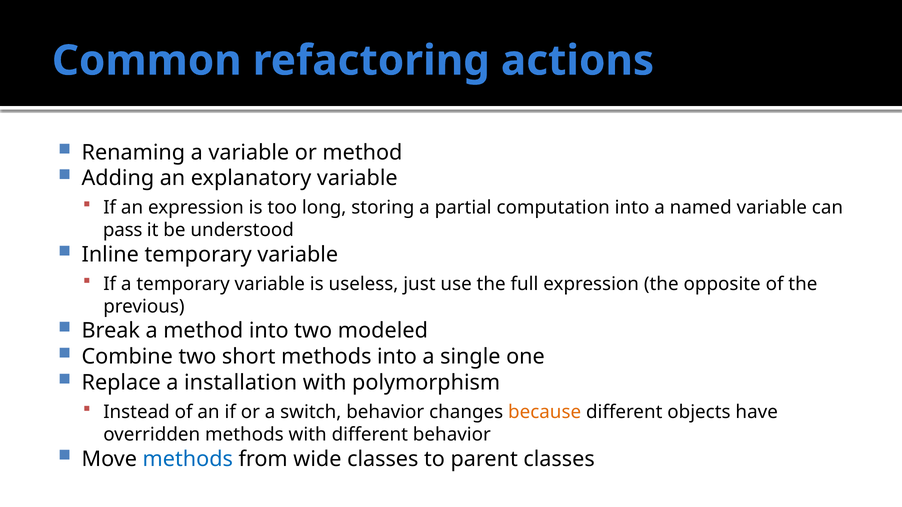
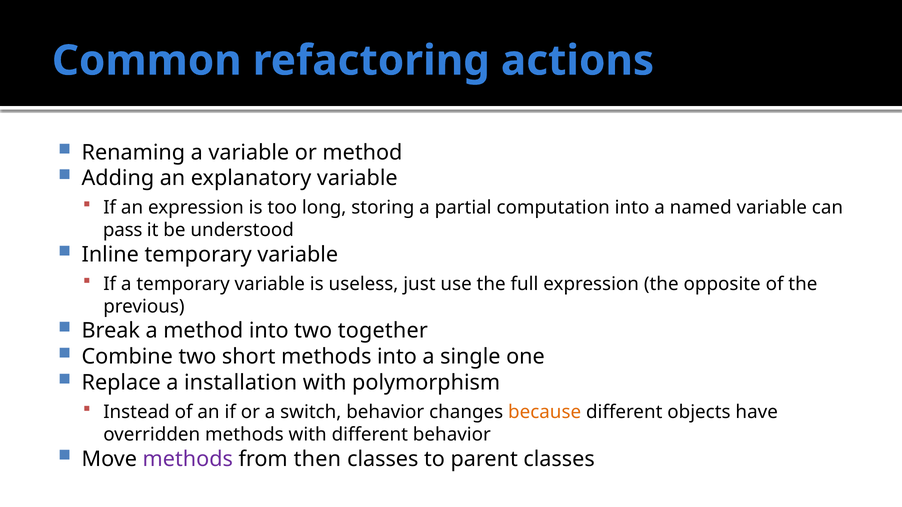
modeled: modeled -> together (383, 331)
methods colour: blue -> purple (188, 459)
wide: wide -> then (317, 459)
